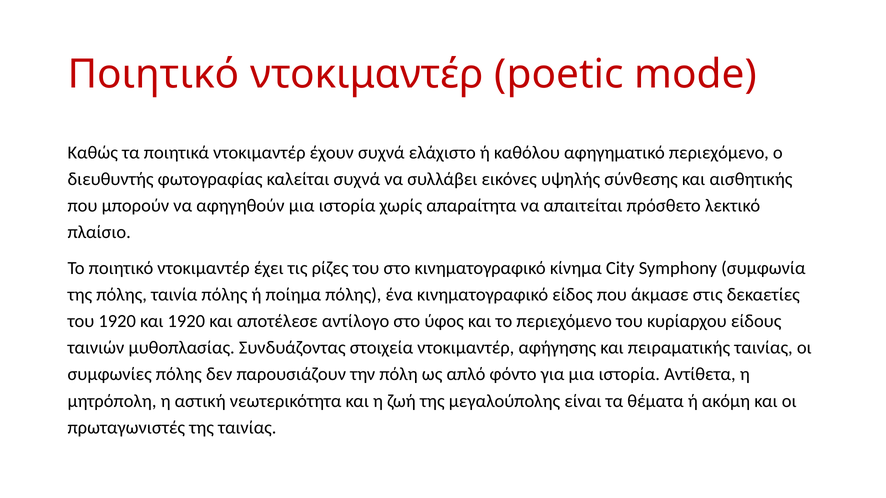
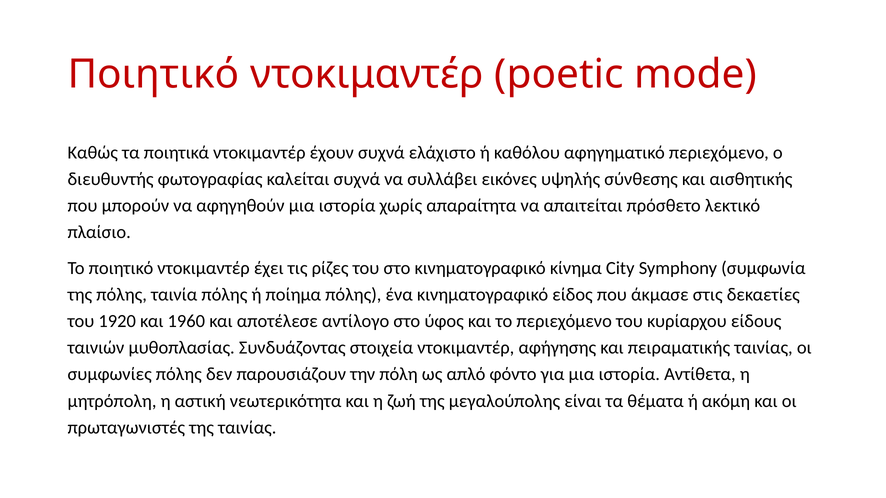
και 1920: 1920 -> 1960 (186, 321)
